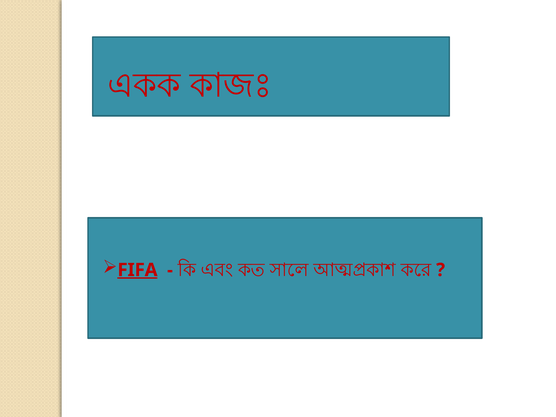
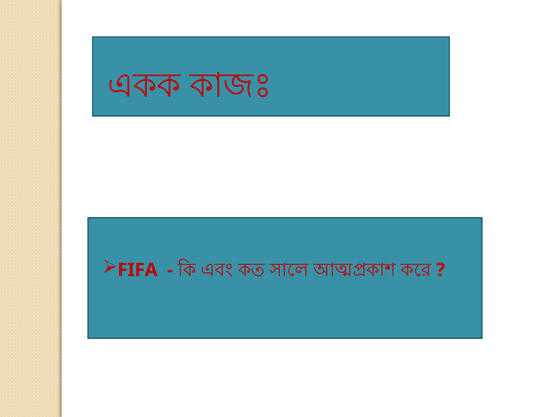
FIFA underline: present -> none (137, 270)
